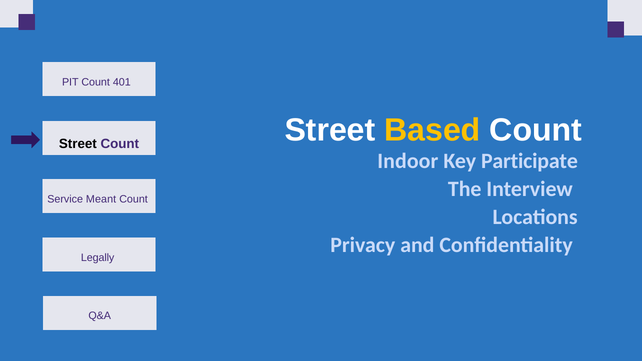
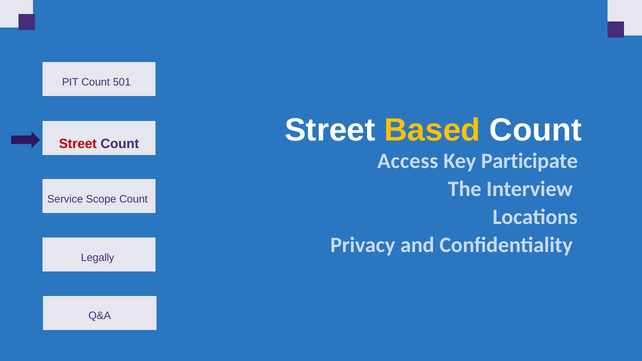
401: 401 -> 501 (122, 82)
Street colour: black -> red (78, 144)
Indoor: Indoor -> Access (408, 161)
Meant: Meant -> Scope (101, 199)
